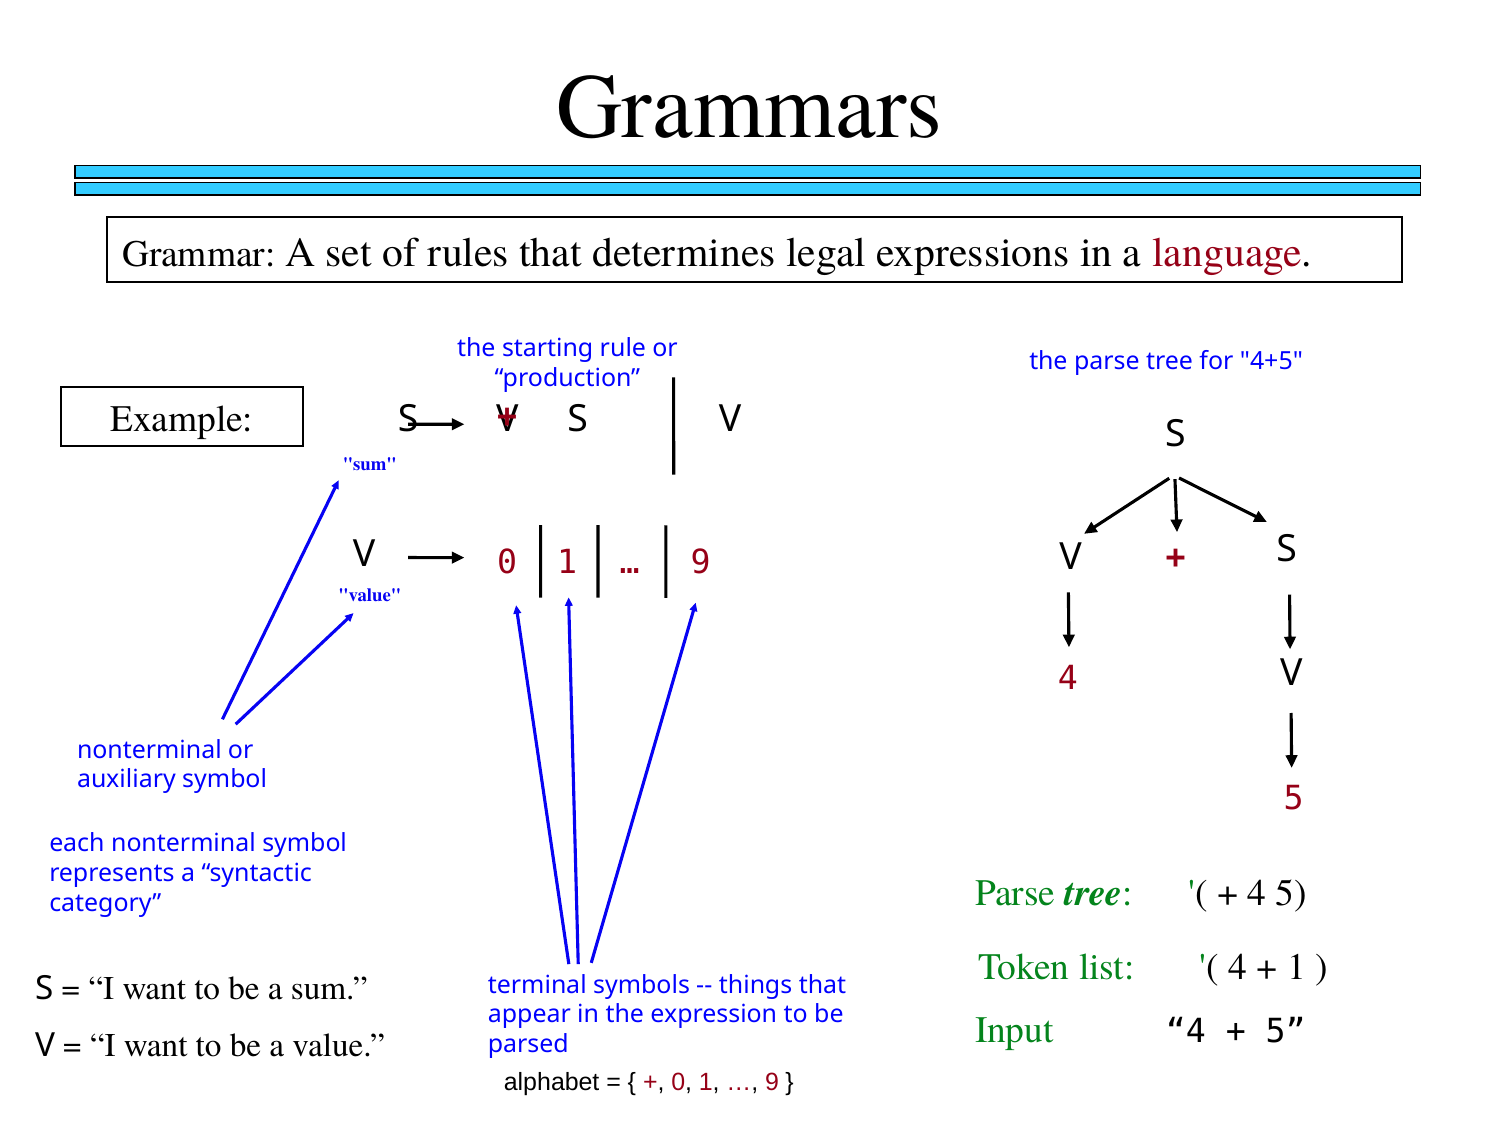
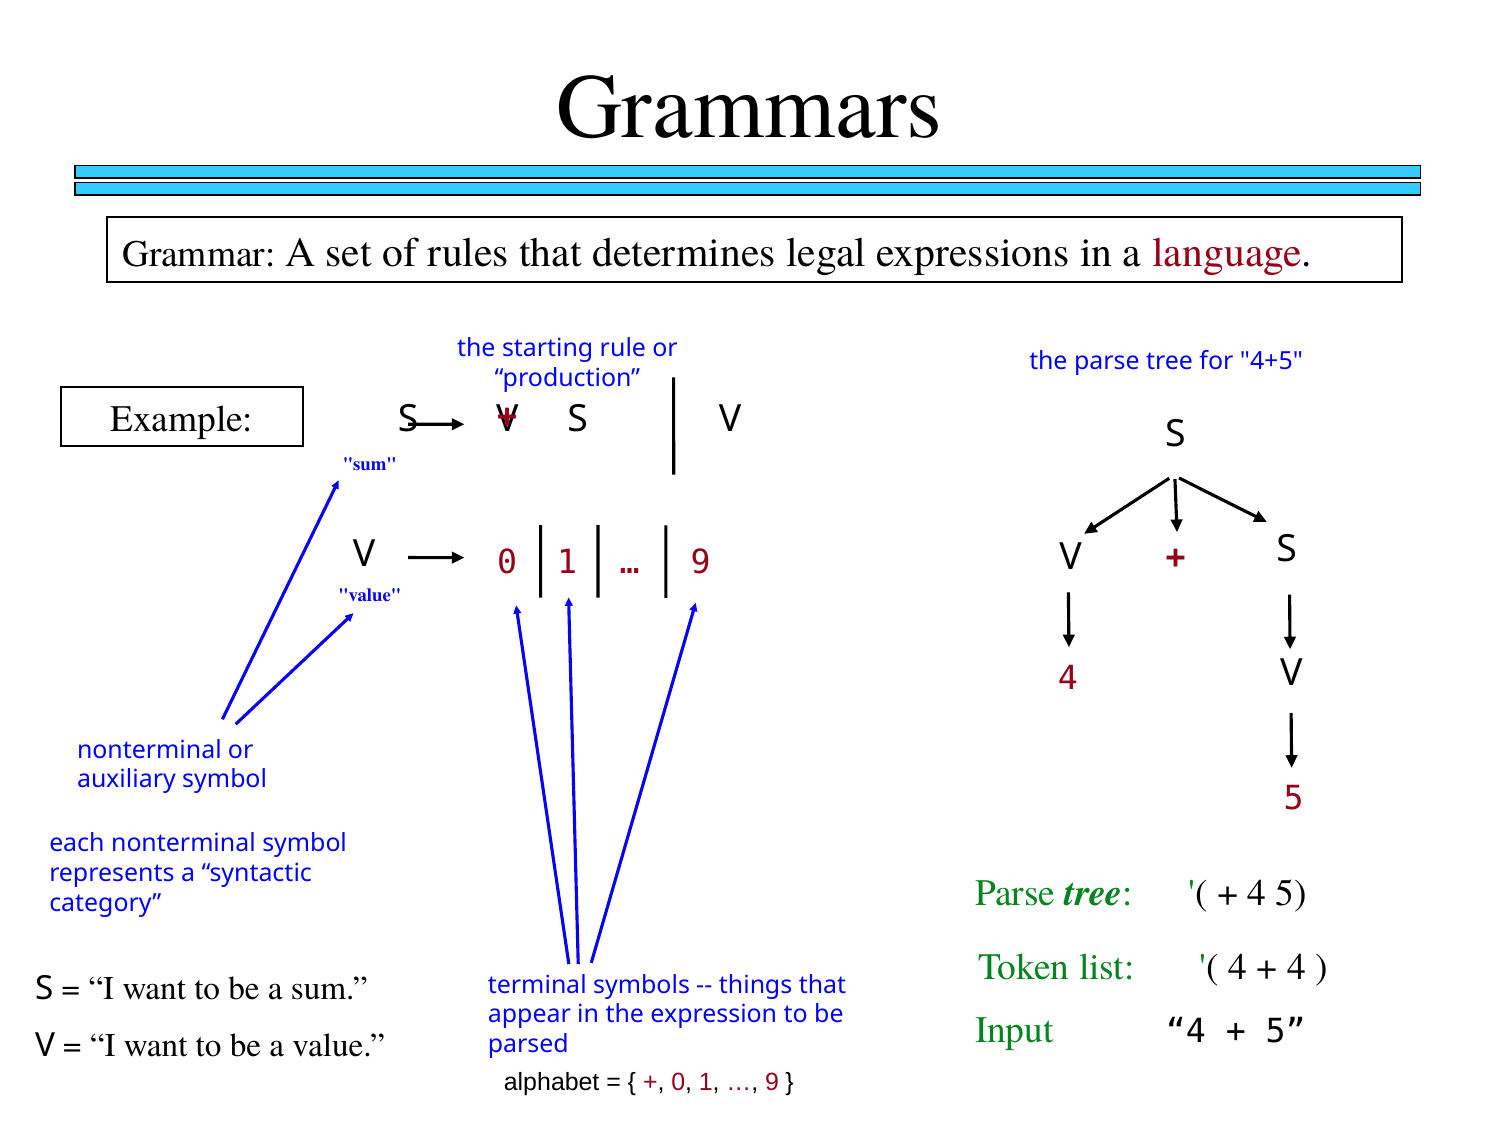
1: 1 -> 4 (1297, 967)
